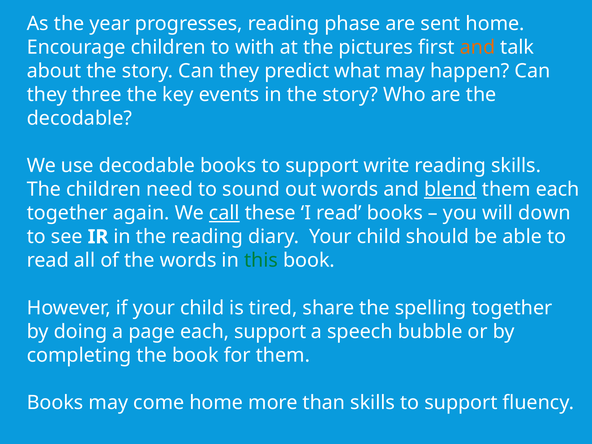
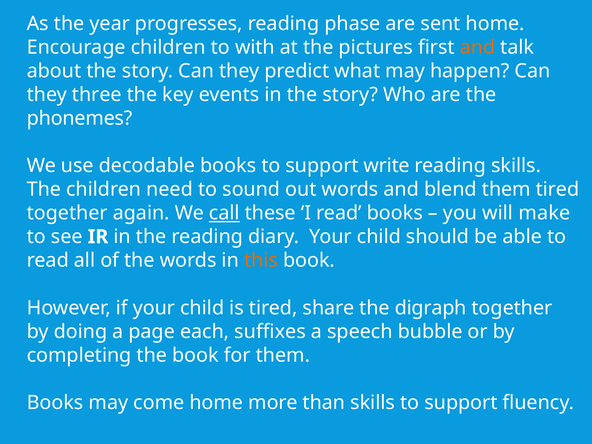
decodable: decodable -> phonemes (80, 118)
blend underline: present -> none (450, 189)
them each: each -> tired (558, 189)
down: down -> make (544, 213)
this colour: green -> orange (261, 260)
spelling: spelling -> digraph (431, 308)
each support: support -> suffixes (270, 332)
